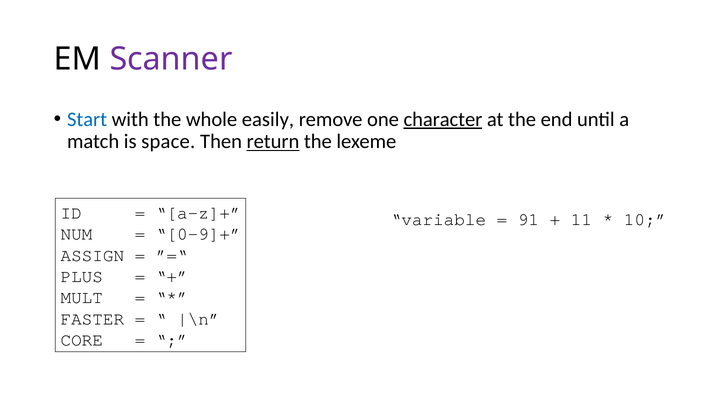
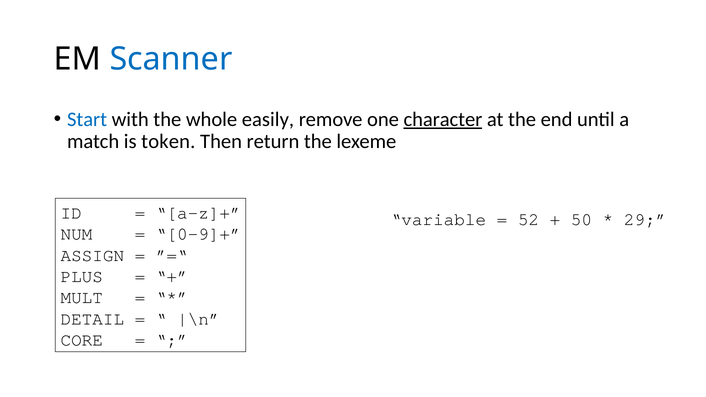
Scanner colour: purple -> blue (171, 59)
space: space -> token (168, 142)
return underline: present -> none (273, 142)
91: 91 -> 52 (528, 219)
11: 11 -> 50 (581, 219)
10: 10 -> 29 (645, 219)
FASTER: FASTER -> DETAIL (92, 319)
